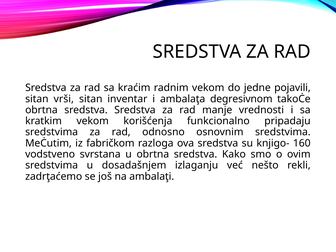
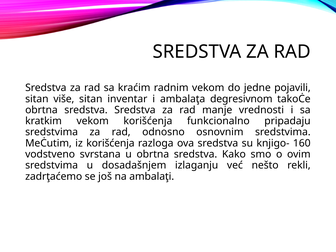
vrši: vrši -> više (64, 99)
iz fabričkom: fabričkom -> korišćenja (110, 143)
